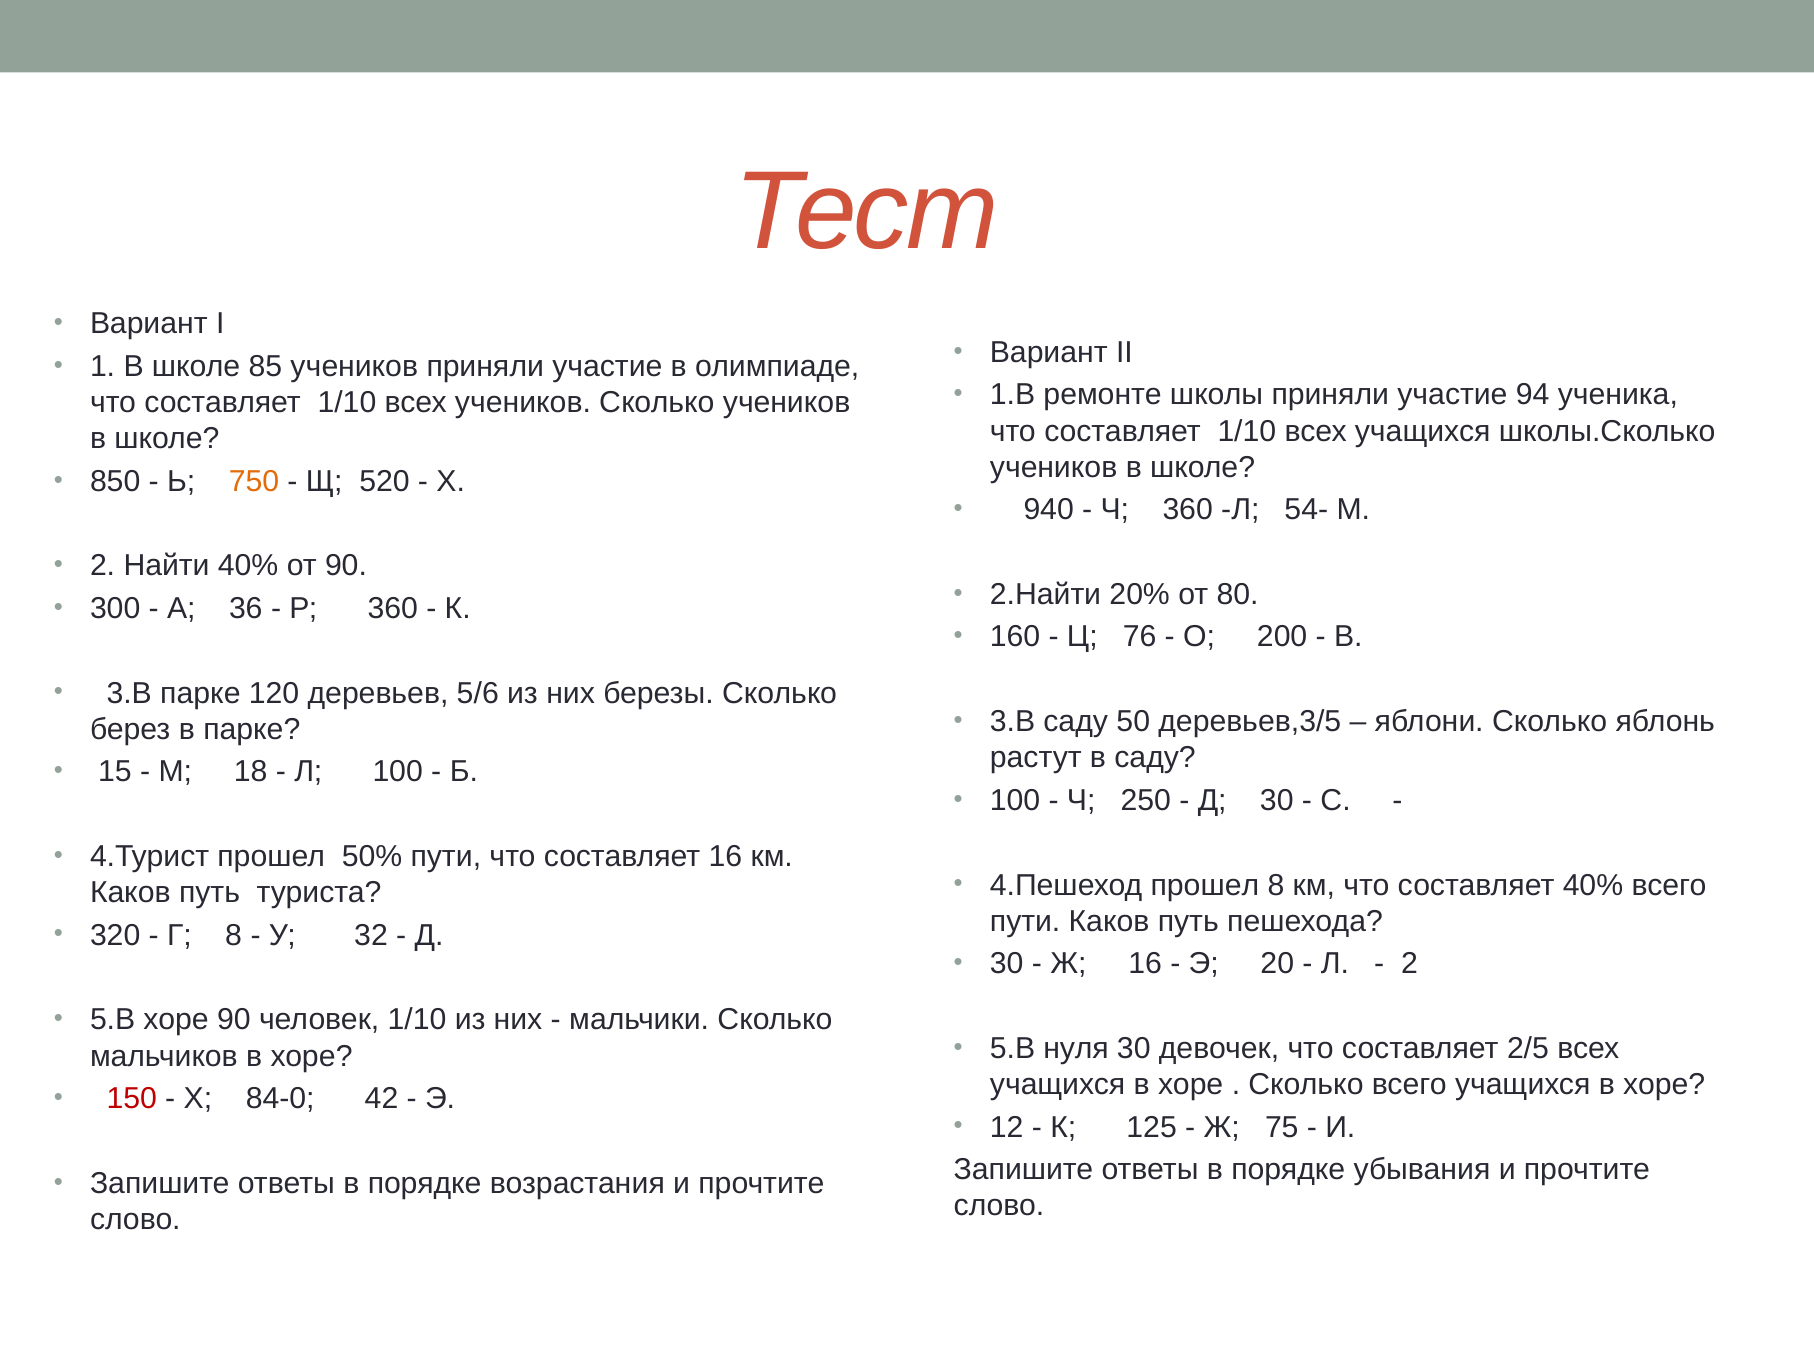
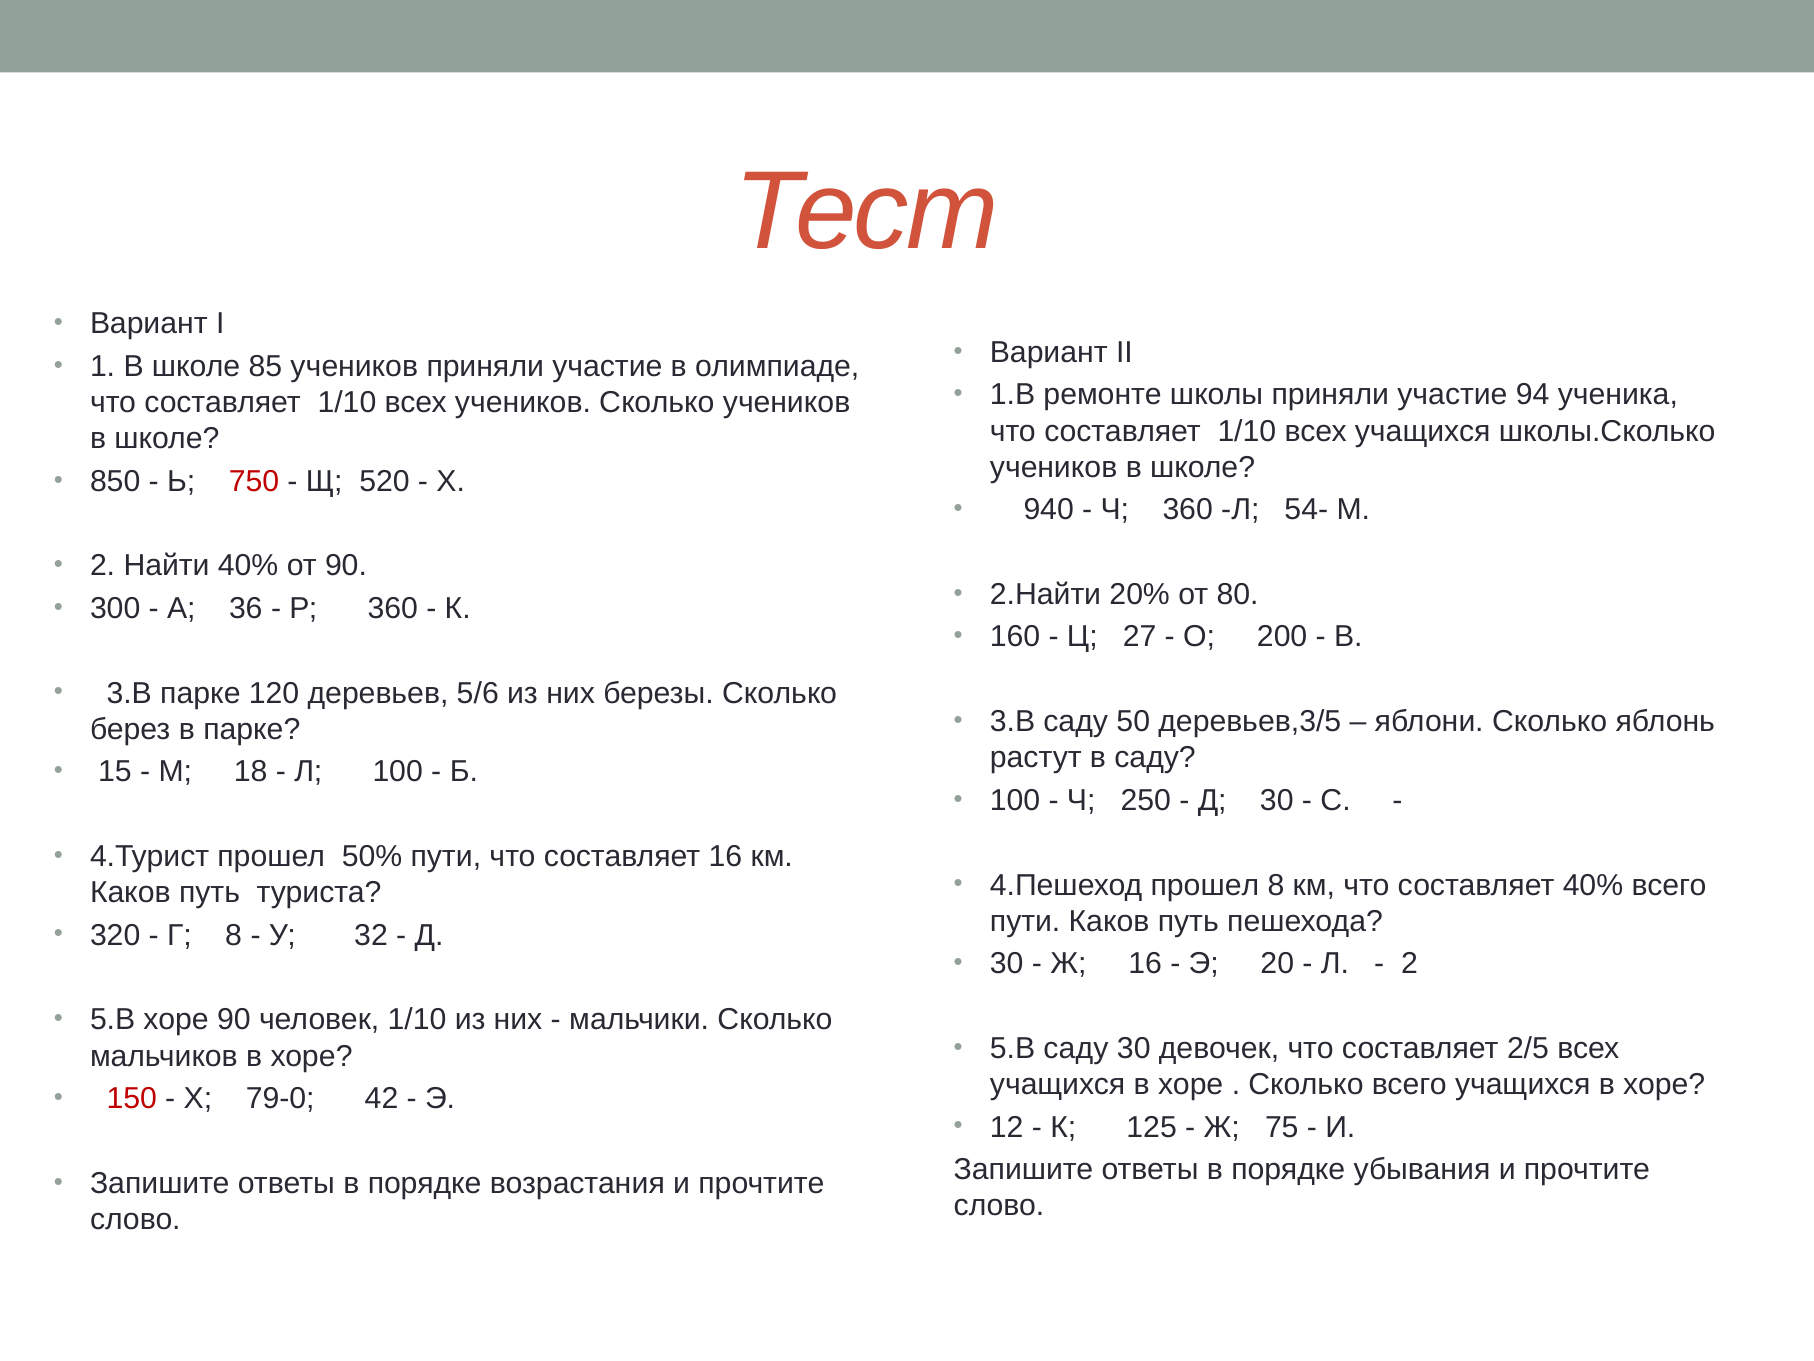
750 colour: orange -> red (254, 481)
76: 76 -> 27 (1140, 637)
5.В нуля: нуля -> саду (1076, 1048)
84-0: 84-0 -> 79-0 (280, 1098)
